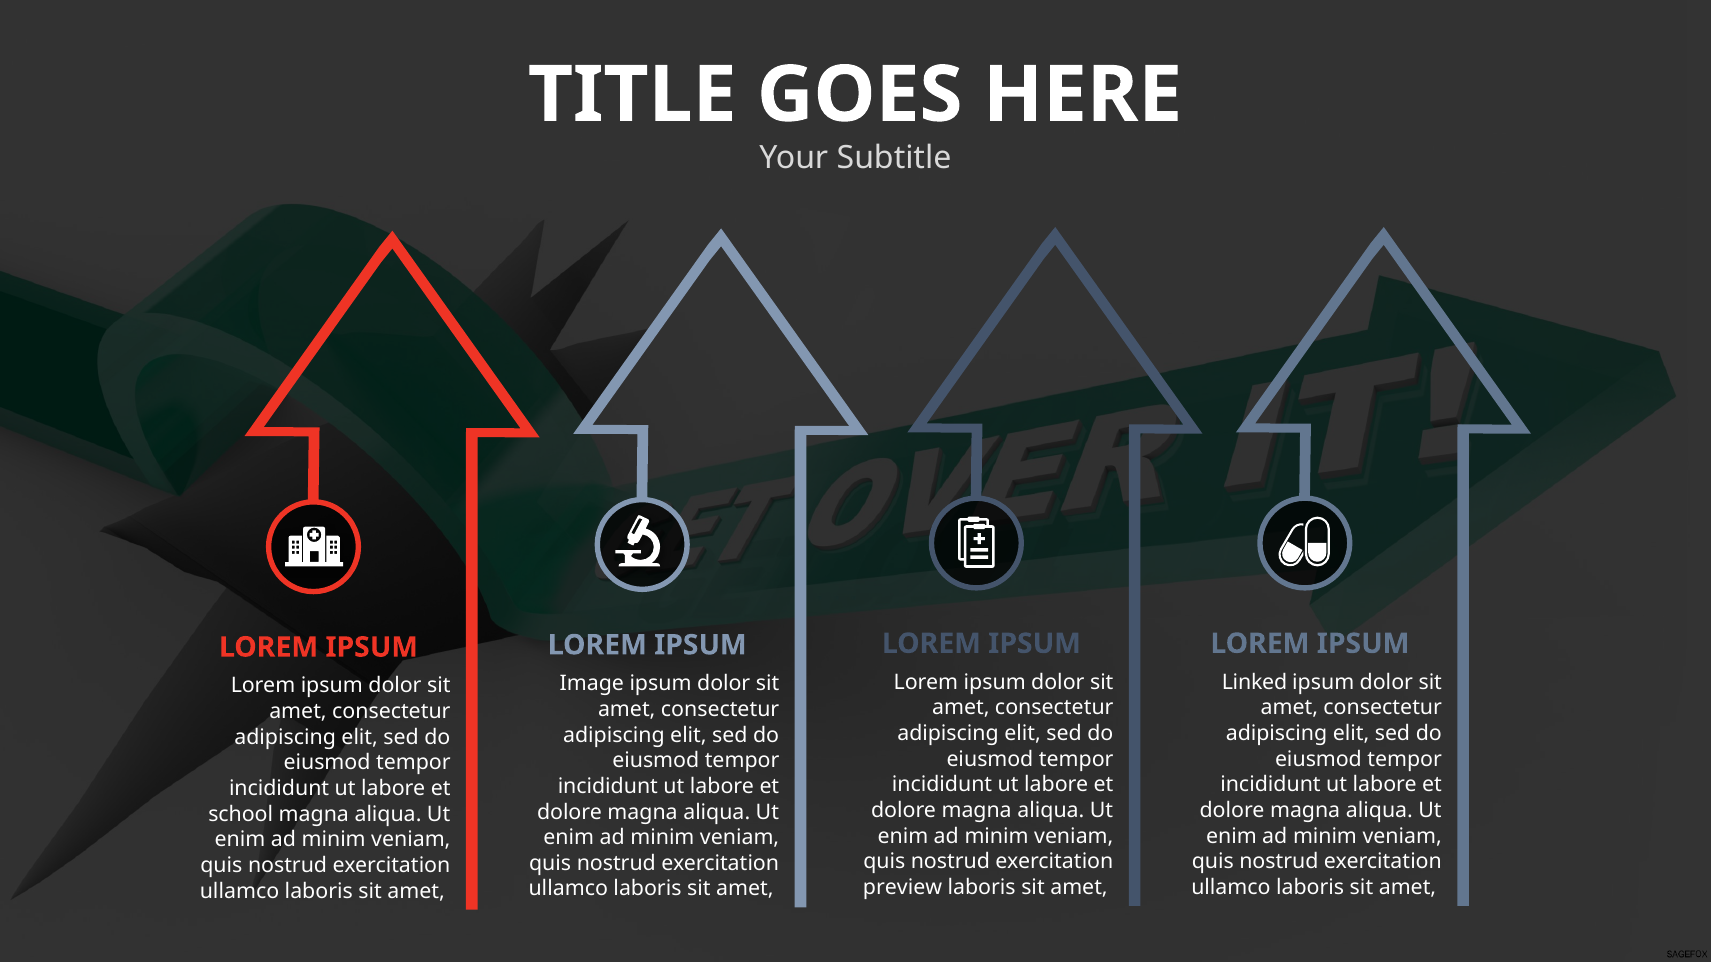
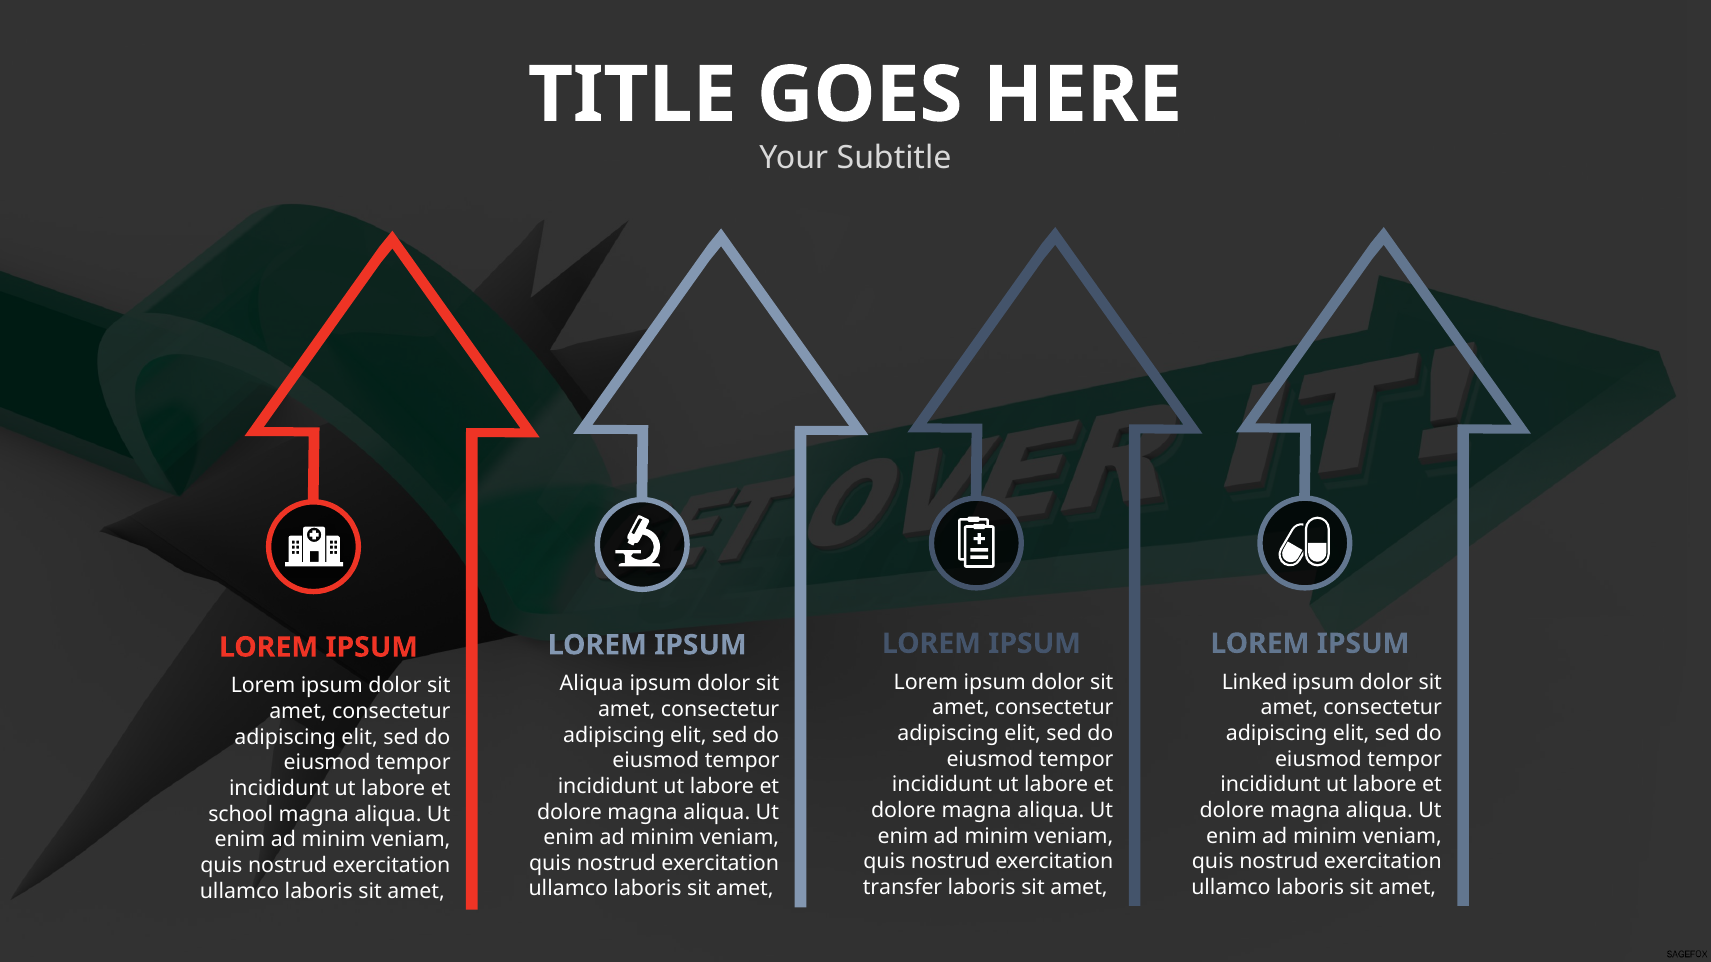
Image: Image -> Aliqua (592, 684)
preview: preview -> transfer (903, 888)
